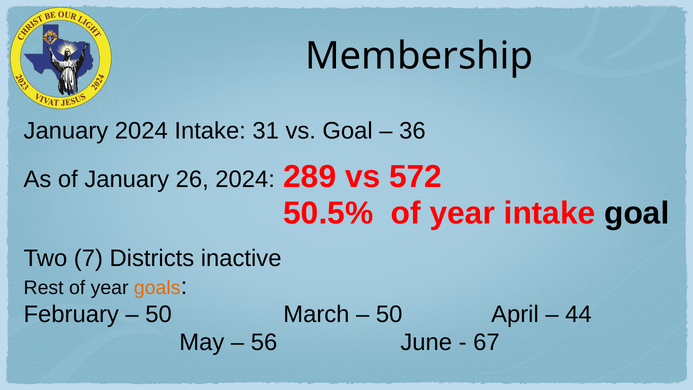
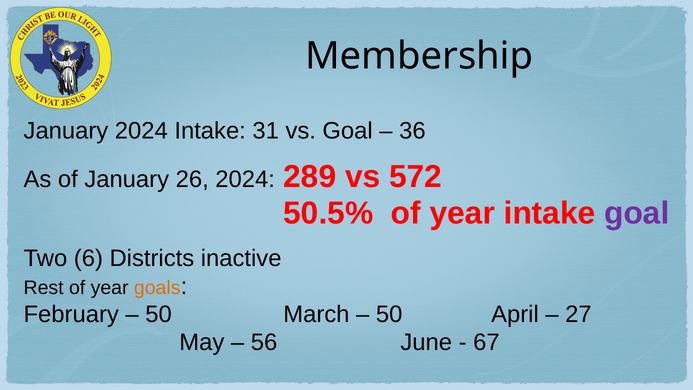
goal colour: black -> purple (637, 213)
7: 7 -> 6 (88, 258)
44: 44 -> 27 (578, 314)
